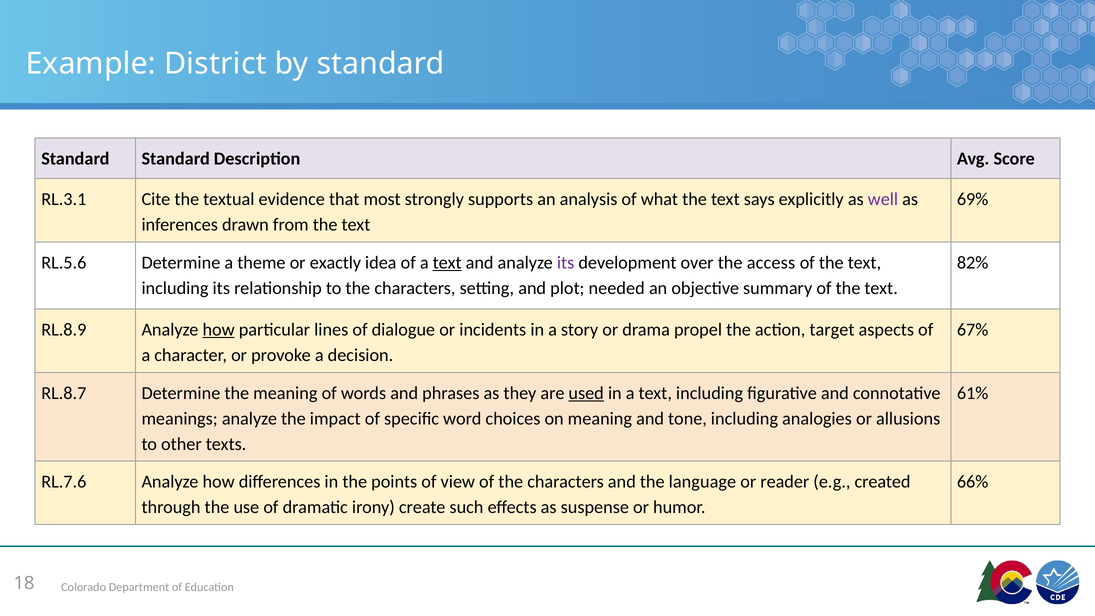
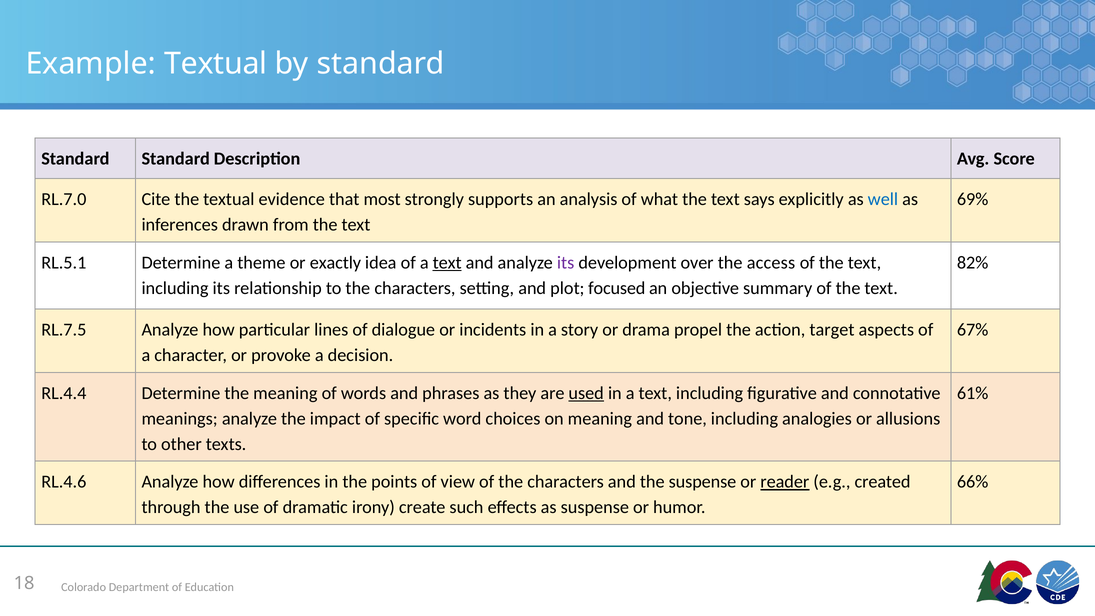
Example District: District -> Textual (216, 64)
RL.3.1: RL.3.1 -> RL.7.0 (64, 199)
well colour: purple -> blue (883, 199)
RL.5.6: RL.5.6 -> RL.5.1 (64, 263)
needed: needed -> focused (617, 288)
RL.8.9: RL.8.9 -> RL.7.5 (64, 330)
how underline: present -> none (219, 330)
RL.8.7: RL.8.7 -> RL.4.4 (64, 393)
RL.7.6: RL.7.6 -> RL.4.6 (64, 482)
the language: language -> suspense (702, 482)
reader underline: none -> present (785, 482)
